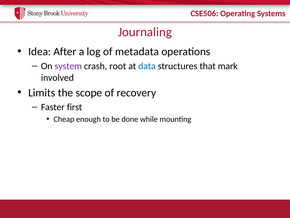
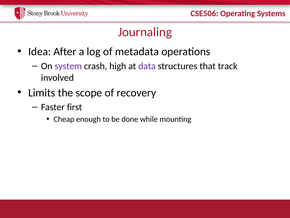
root: root -> high (118, 66)
data colour: blue -> purple (147, 66)
mark: mark -> track (228, 66)
